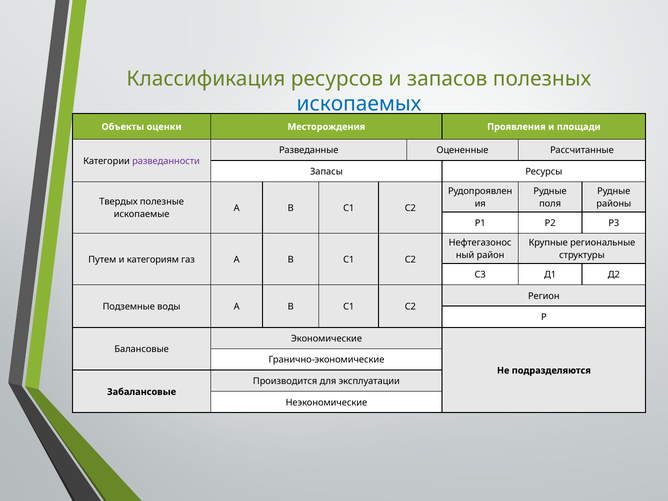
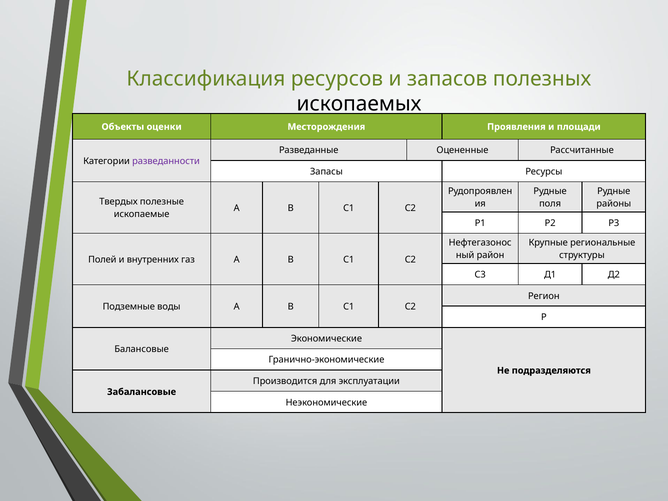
ископаемых colour: blue -> black (359, 104)
Путем: Путем -> Полей (102, 260)
категориям: категориям -> внутренних (153, 260)
